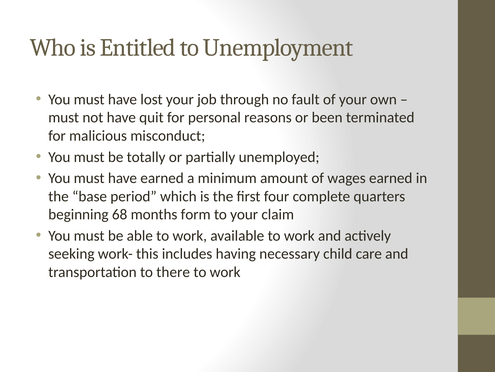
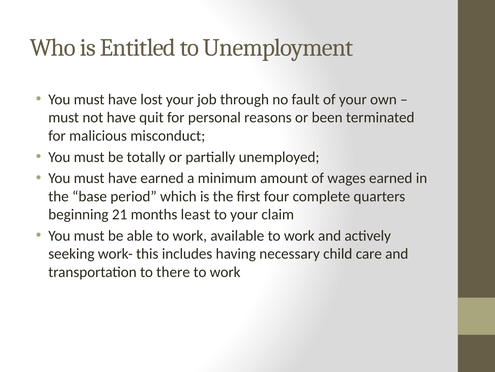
68: 68 -> 21 (120, 214)
form: form -> least (196, 214)
